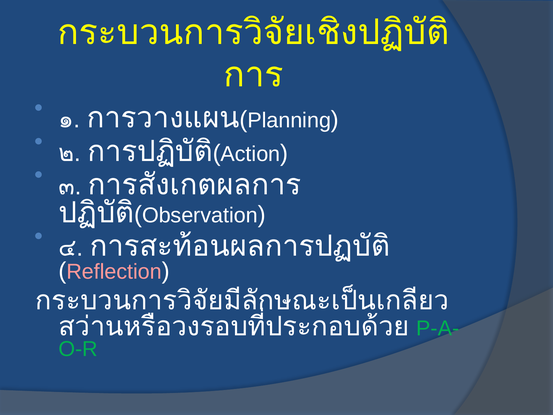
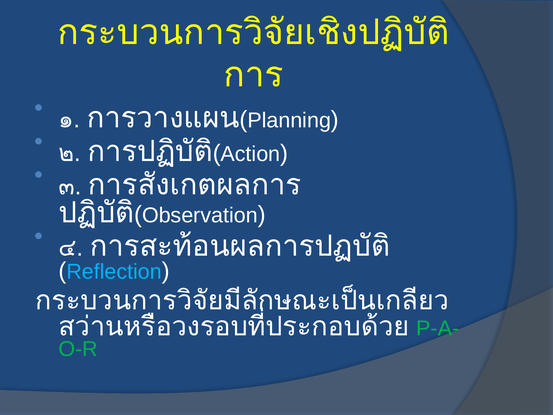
Reflection colour: pink -> light blue (114, 272)
